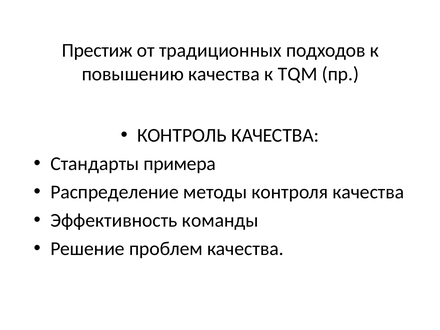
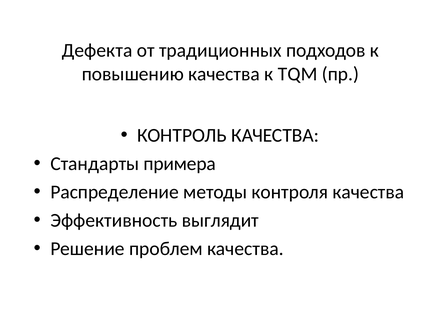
Престиж: Престиж -> Дефекта (97, 50)
команды: команды -> выглядит (220, 220)
